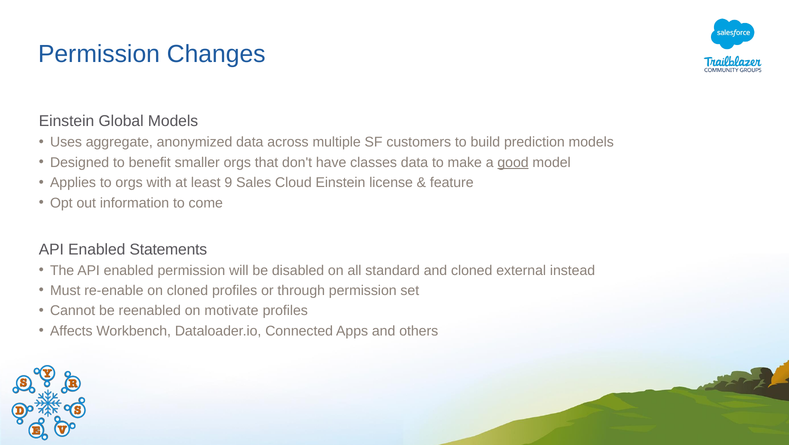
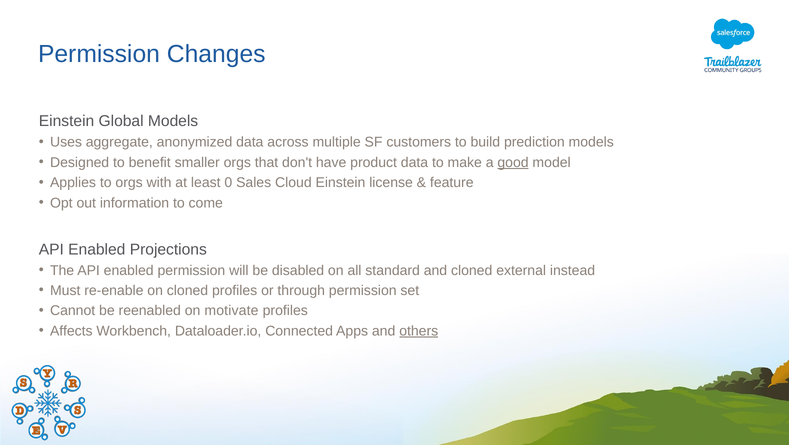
classes: classes -> product (374, 162)
9: 9 -> 0 (228, 182)
Statements: Statements -> Projections (168, 249)
others underline: none -> present (419, 330)
